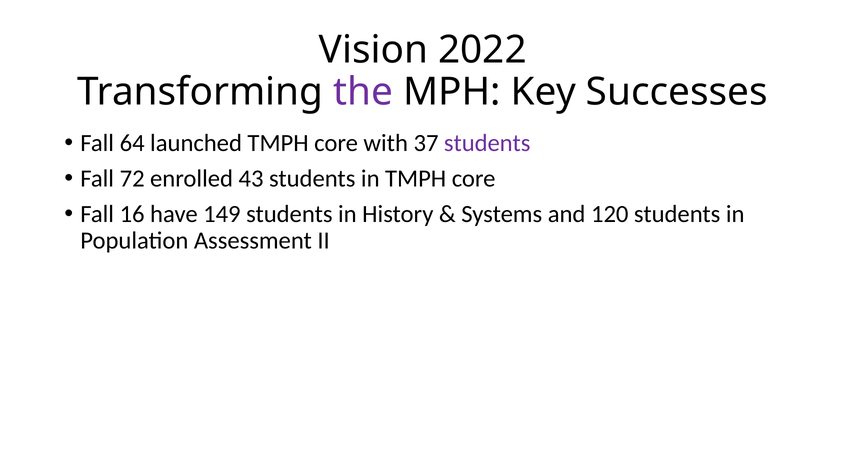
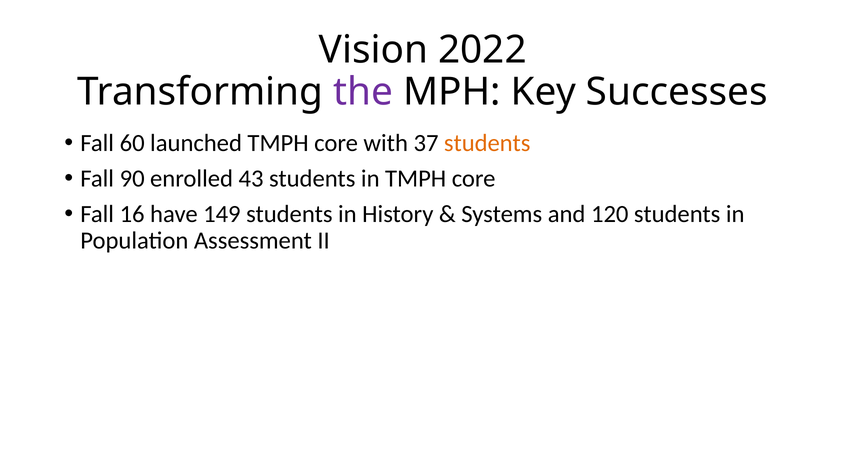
64: 64 -> 60 (132, 143)
students colour: purple -> orange (487, 143)
72: 72 -> 90 (132, 179)
